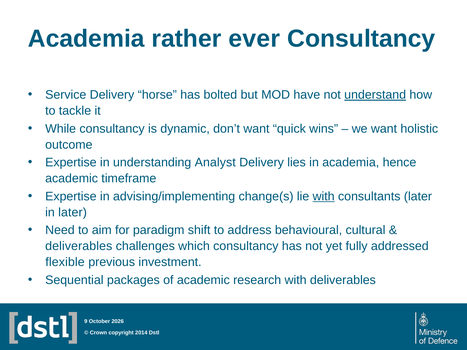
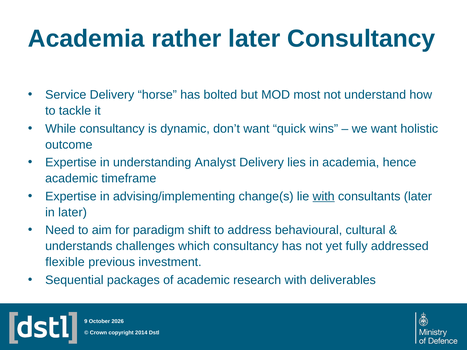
rather ever: ever -> later (254, 39)
have: have -> most (307, 95)
understand underline: present -> none (375, 95)
deliverables: deliverables -> understands (79, 246)
